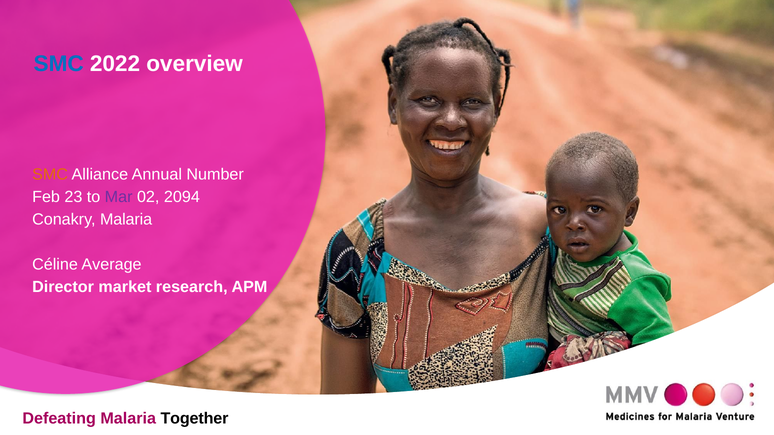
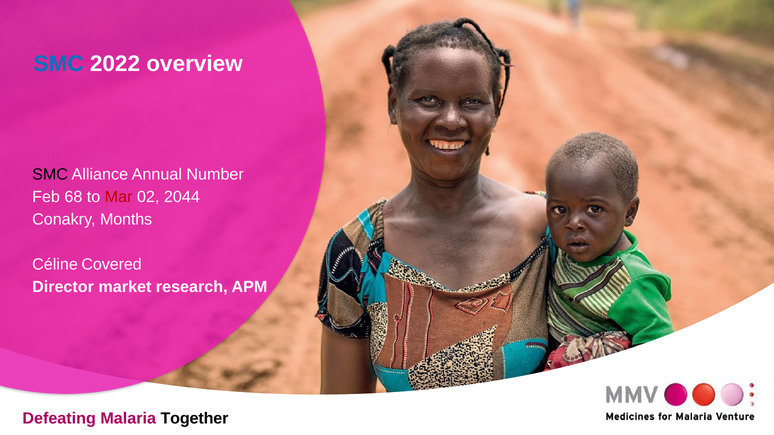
SMC colour: orange -> black (50, 174)
23: 23 -> 68 (73, 197)
Mar colour: purple -> red (119, 197)
2094: 2094 -> 2044 (182, 197)
Conakry Malaria: Malaria -> Months (126, 220)
Average: Average -> Covered (112, 265)
